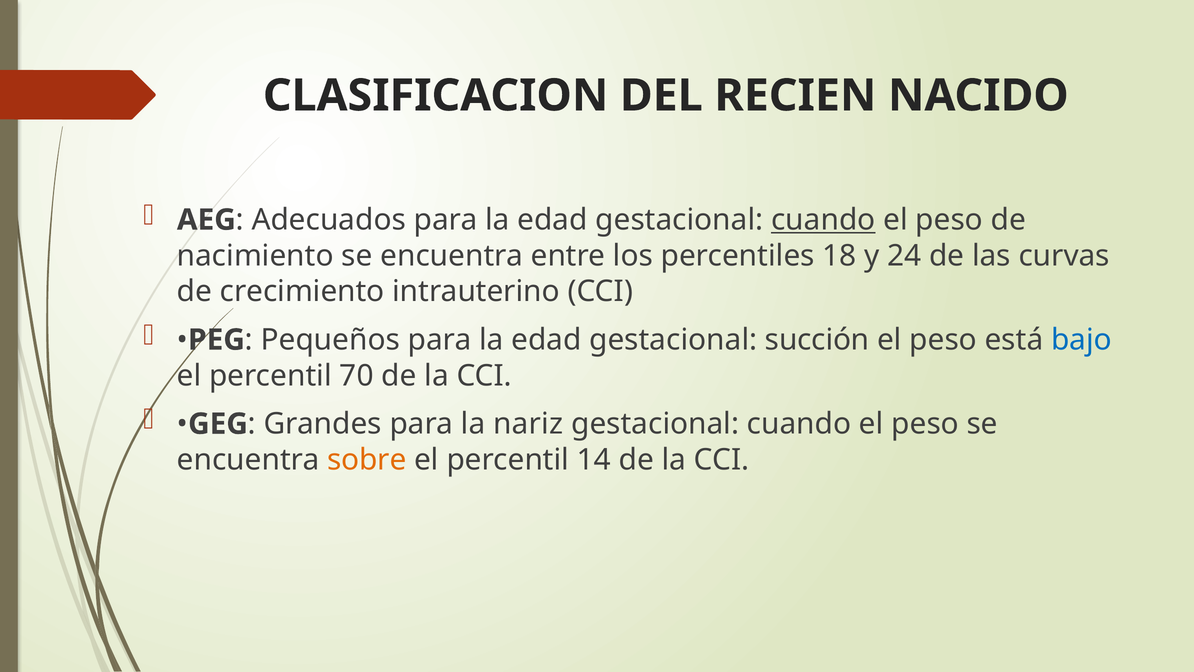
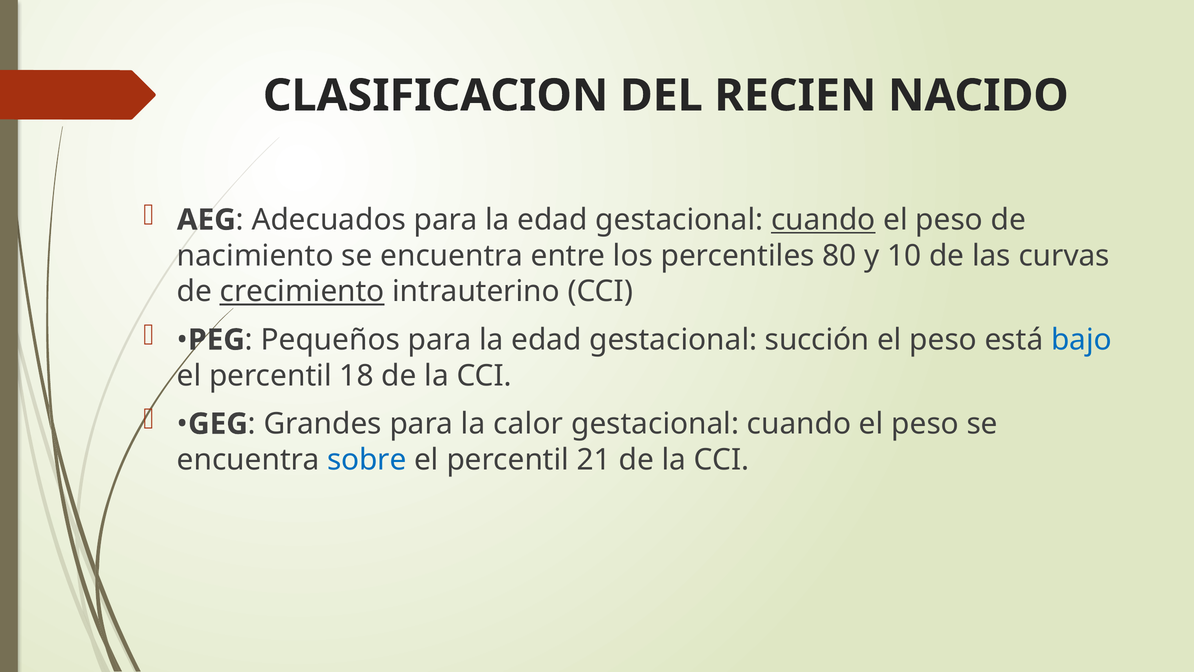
18: 18 -> 80 (839, 256)
24: 24 -> 10 (904, 256)
crecimiento underline: none -> present (302, 291)
70: 70 -> 18 (357, 375)
nariz: nariz -> calor (528, 424)
sobre colour: orange -> blue (367, 460)
14: 14 -> 21 (594, 460)
